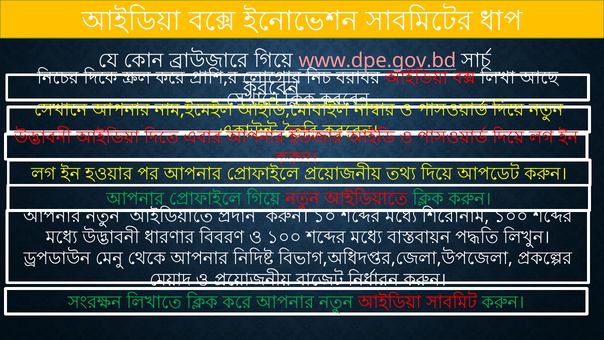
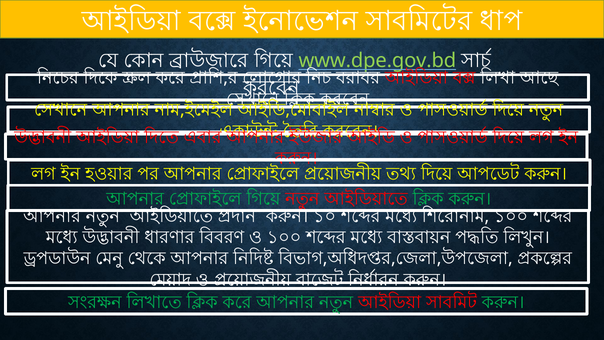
www.dpe.gov.bd colour: pink -> light green (377, 61)
